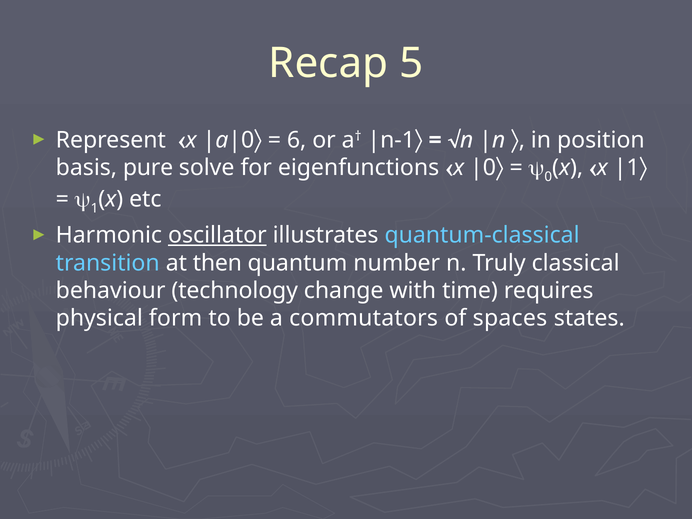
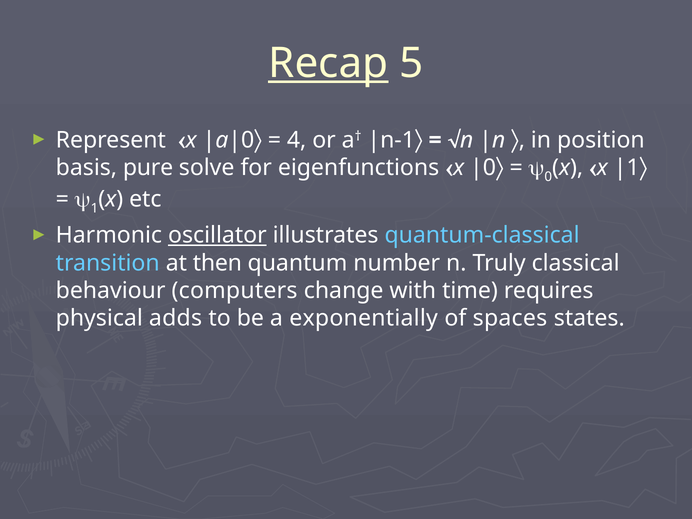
Recap underline: none -> present (328, 64)
6: 6 -> 4 (297, 140)
technology: technology -> computers (235, 291)
form: form -> adds (176, 318)
commutators: commutators -> exponentially (364, 318)
